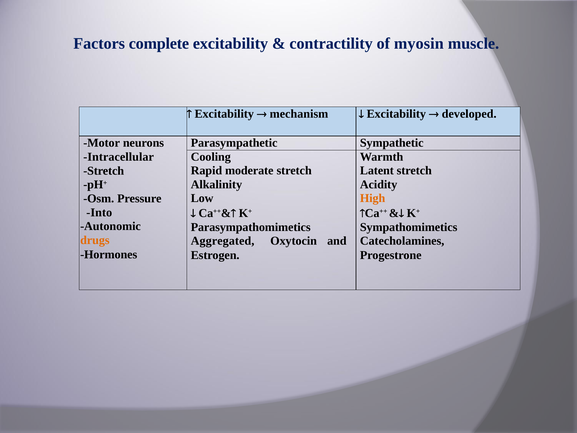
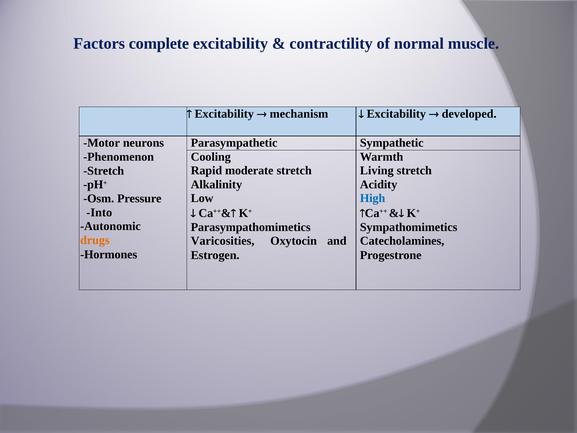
myosin: myosin -> normal (419, 44)
Intracellular: Intracellular -> Phenomenon (119, 157)
Latent: Latent -> Living (377, 171)
High colour: orange -> blue (373, 198)
Aggregated: Aggregated -> Varicosities (223, 241)
